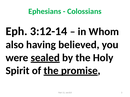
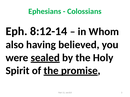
3:12-14: 3:12-14 -> 8:12-14 (49, 31)
